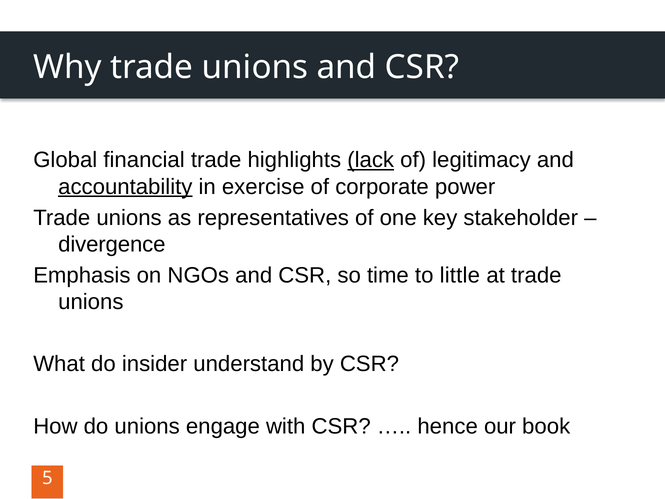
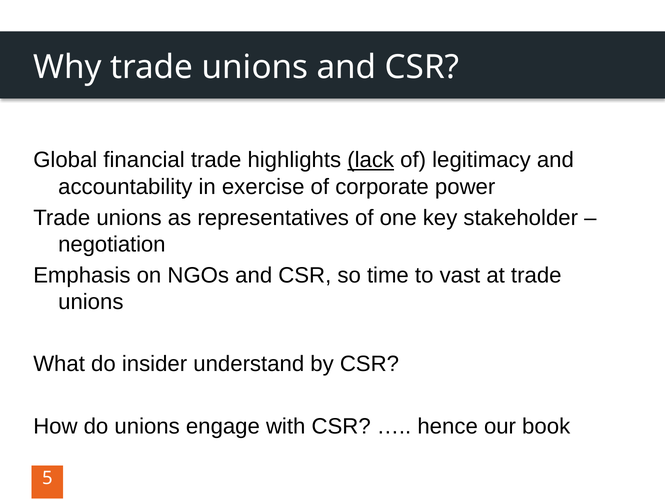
accountability underline: present -> none (125, 187)
divergence: divergence -> negotiation (112, 244)
little: little -> vast (460, 275)
